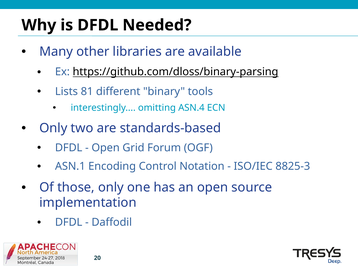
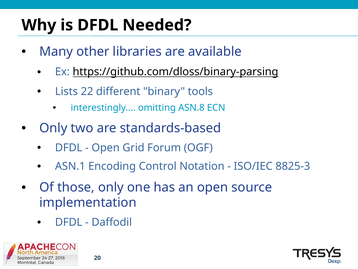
81: 81 -> 22 (87, 91)
ASN.4: ASN.4 -> ASN.8 (191, 108)
